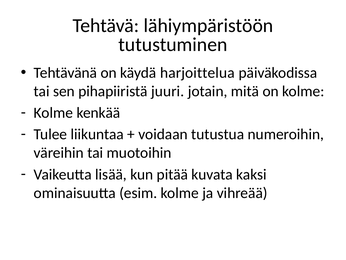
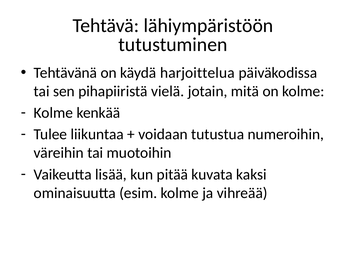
juuri: juuri -> vielä (168, 91)
